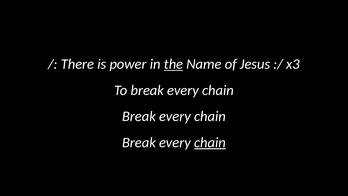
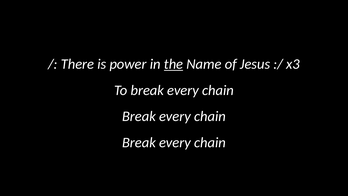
chain underline: present -> none (210, 142)
